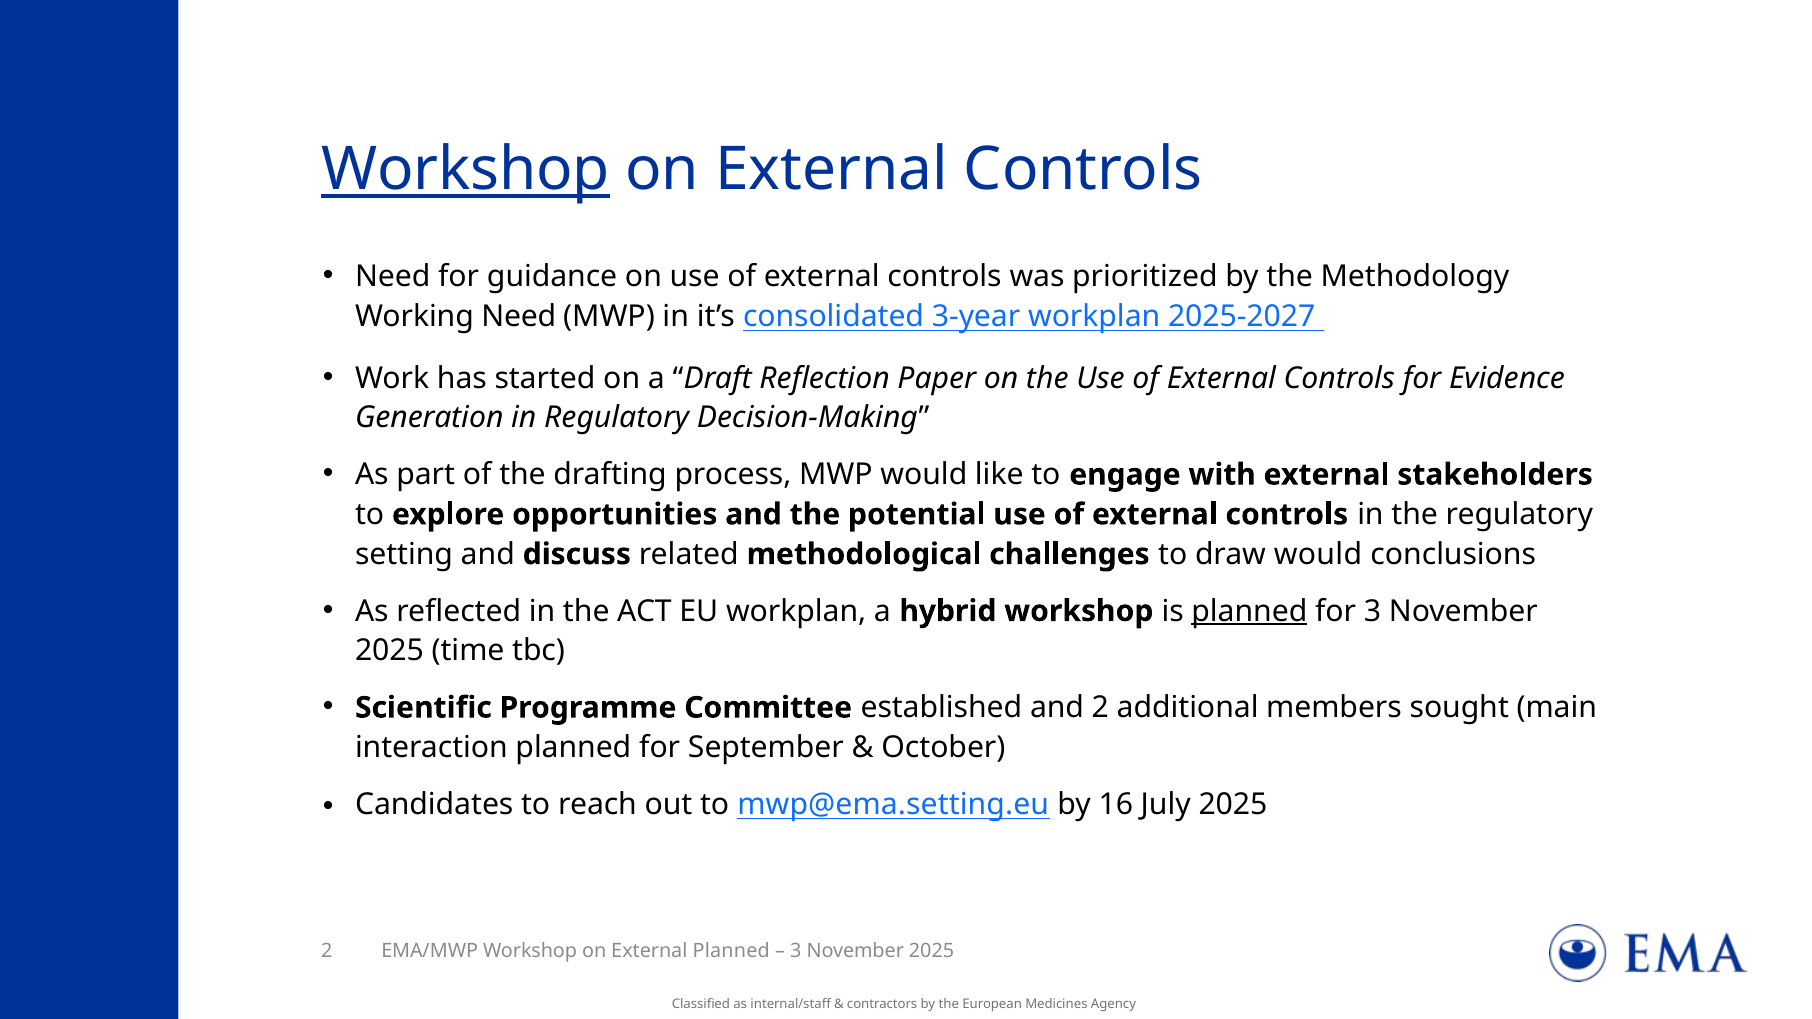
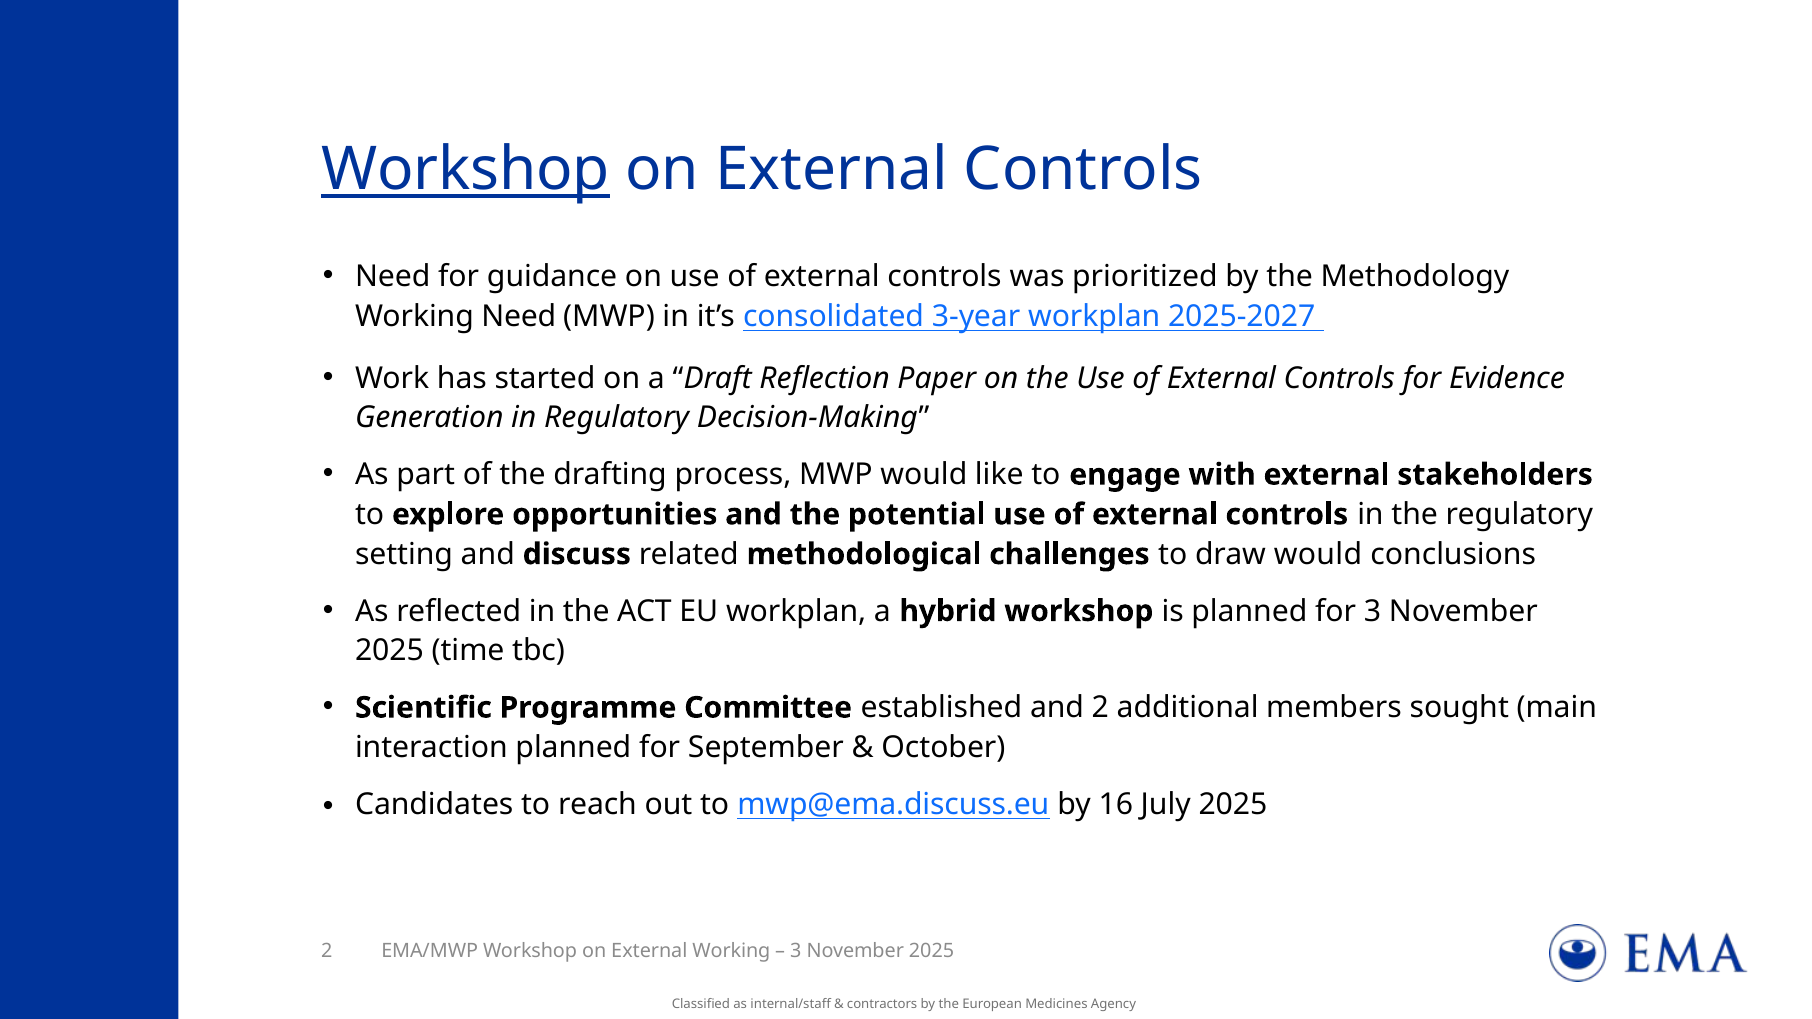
planned underline: present -> none (1249, 611)
mwp@ema.setting.eu: mwp@ema.setting.eu -> mwp@ema.discuss.eu (893, 805)
External Planned: Planned -> Working (731, 951)
